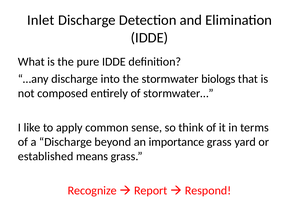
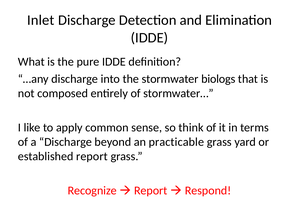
importance: importance -> practicable (176, 142)
established means: means -> report (92, 157)
